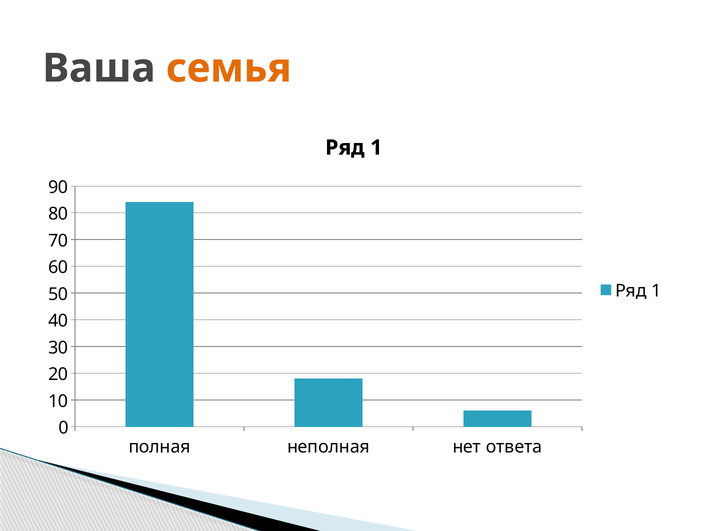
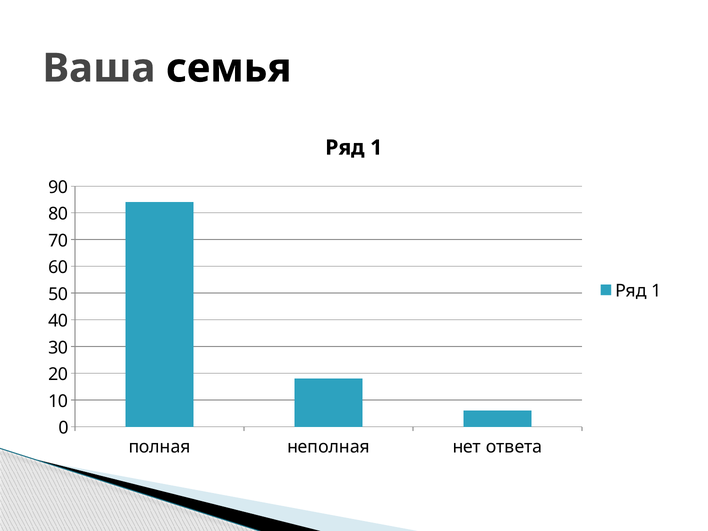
семья colour: orange -> black (229, 68)
